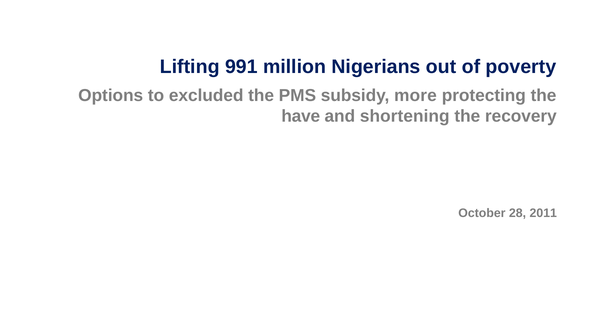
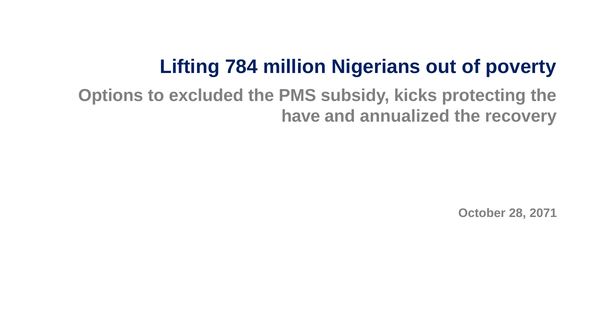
991: 991 -> 784 (241, 67)
more: more -> kicks (416, 95)
shortening: shortening -> annualized (405, 116)
2011: 2011 -> 2071 (543, 213)
